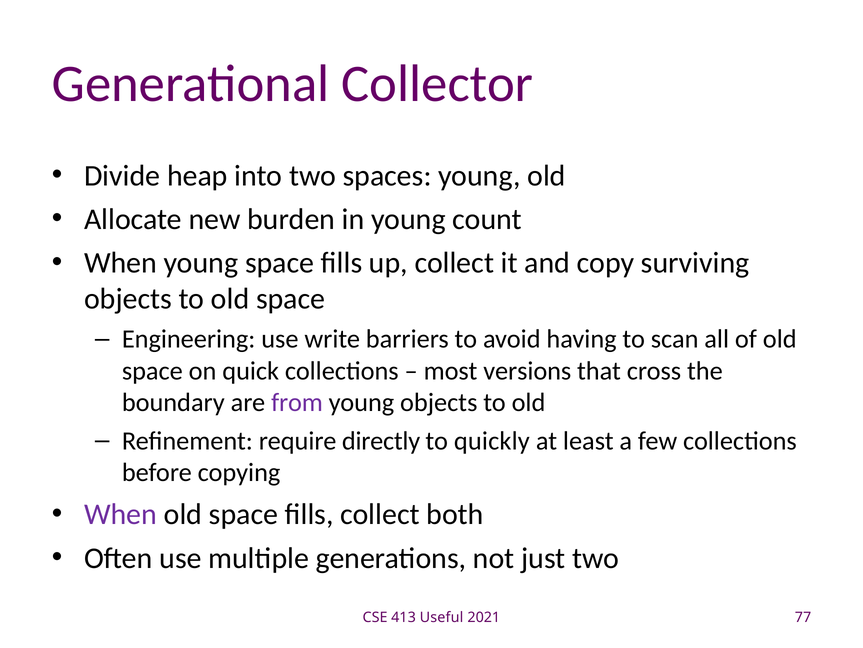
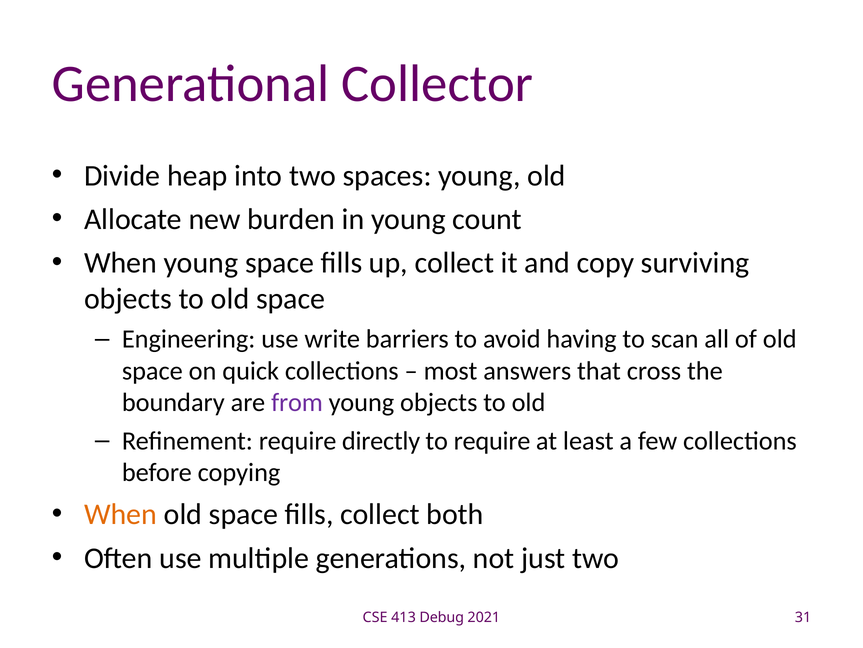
versions: versions -> answers (527, 371)
to quickly: quickly -> require (492, 441)
When colour: purple -> orange (121, 514)
Useful: Useful -> Debug (442, 617)
77: 77 -> 31 (803, 617)
